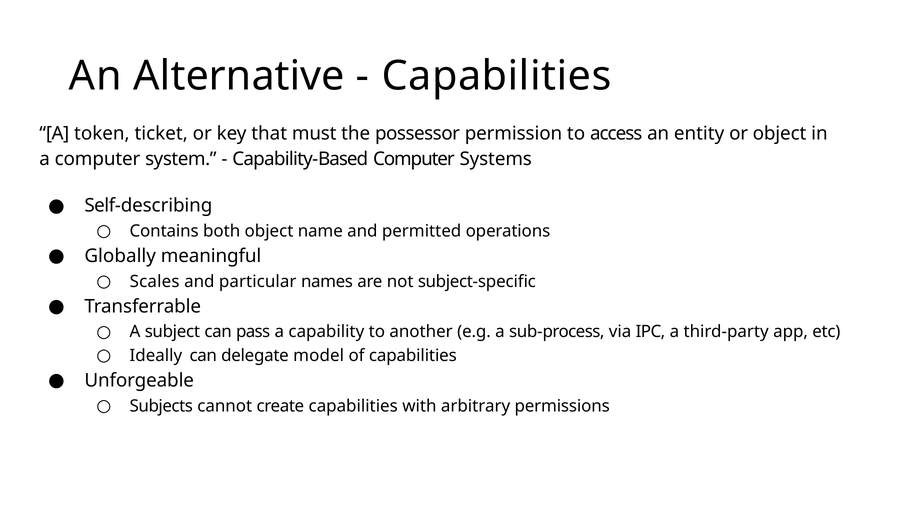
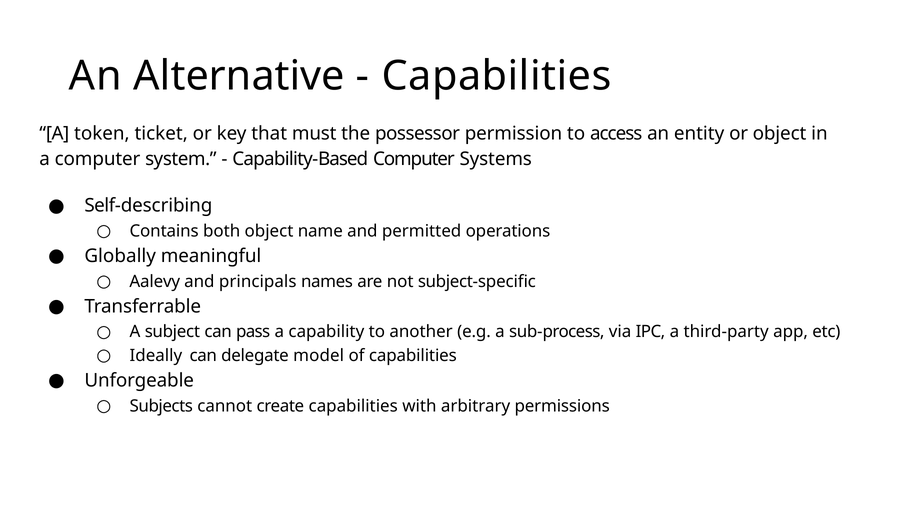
Scales: Scales -> Aalevy (155, 281)
particular: particular -> principals (258, 281)
